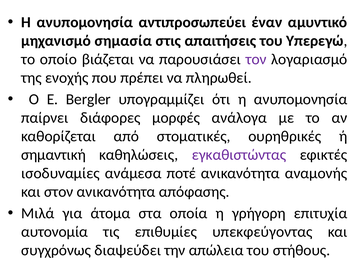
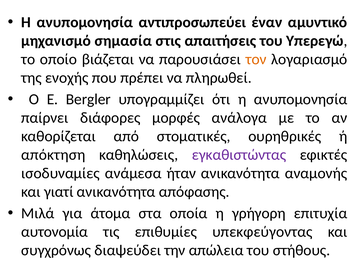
τον colour: purple -> orange (256, 59)
σημαντική: σημαντική -> απόκτηση (53, 155)
ποτέ: ποτέ -> ήταν (181, 174)
στον: στον -> γιατί (59, 192)
